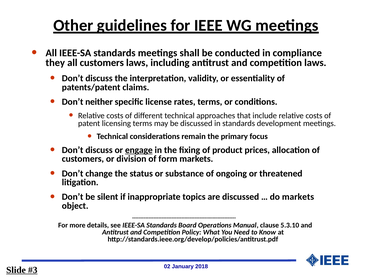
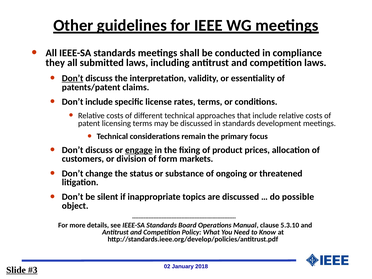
all customers: customers -> submitted (102, 63)
Don’t underline: none -> present (73, 78)
Don’t neither: neither -> include (99, 102)
do markets: markets -> possible (298, 197)
